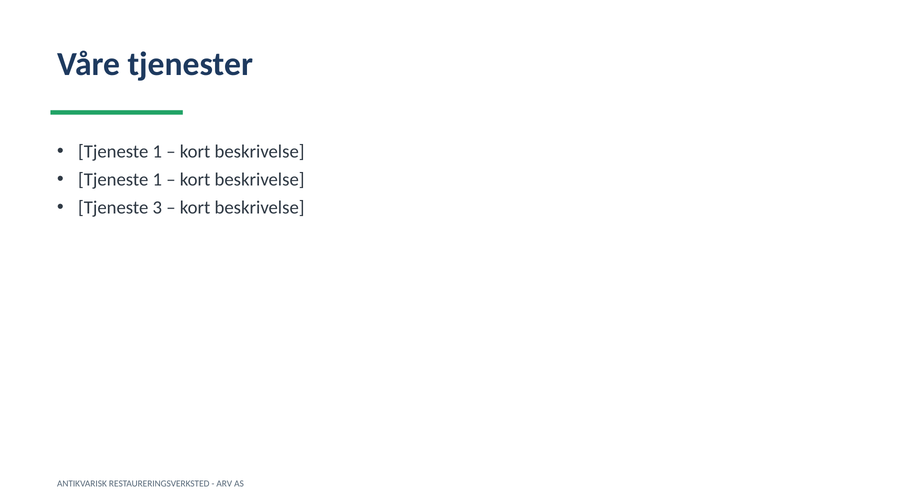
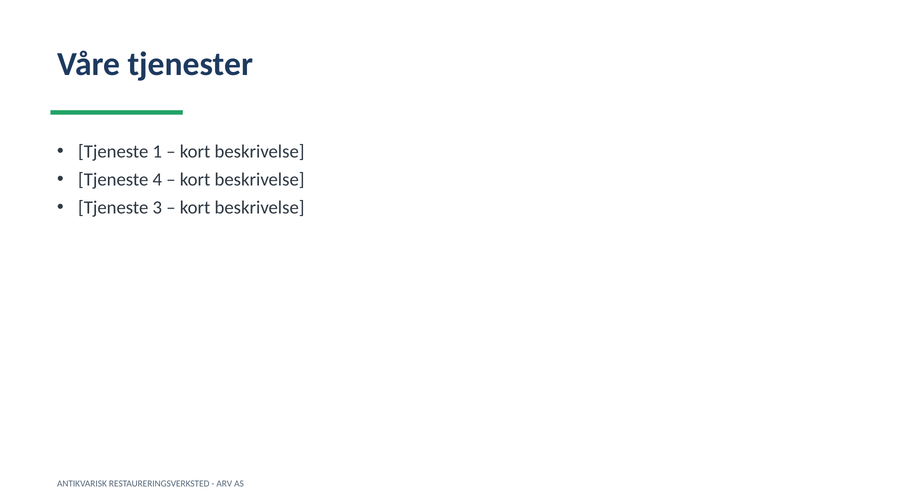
1: 1 -> 4 (157, 180)
